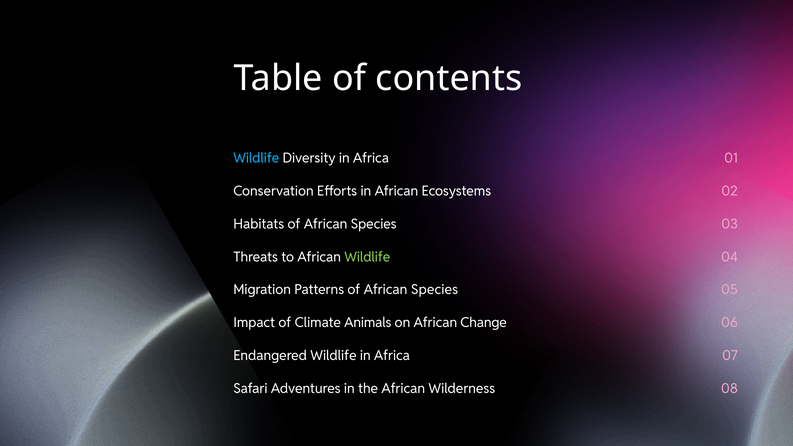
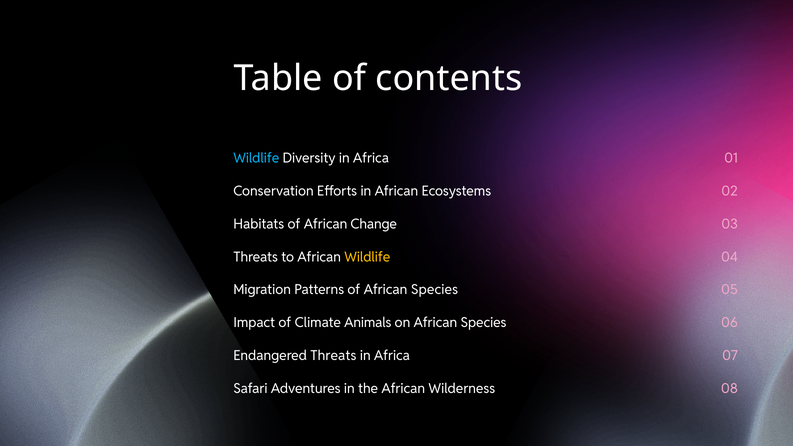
Habitats of African Species: Species -> Change (374, 224)
Wildlife colour: light green -> yellow (367, 257)
on African Change: Change -> Species (484, 323)
Endangered Wildlife: Wildlife -> Threats (333, 356)
